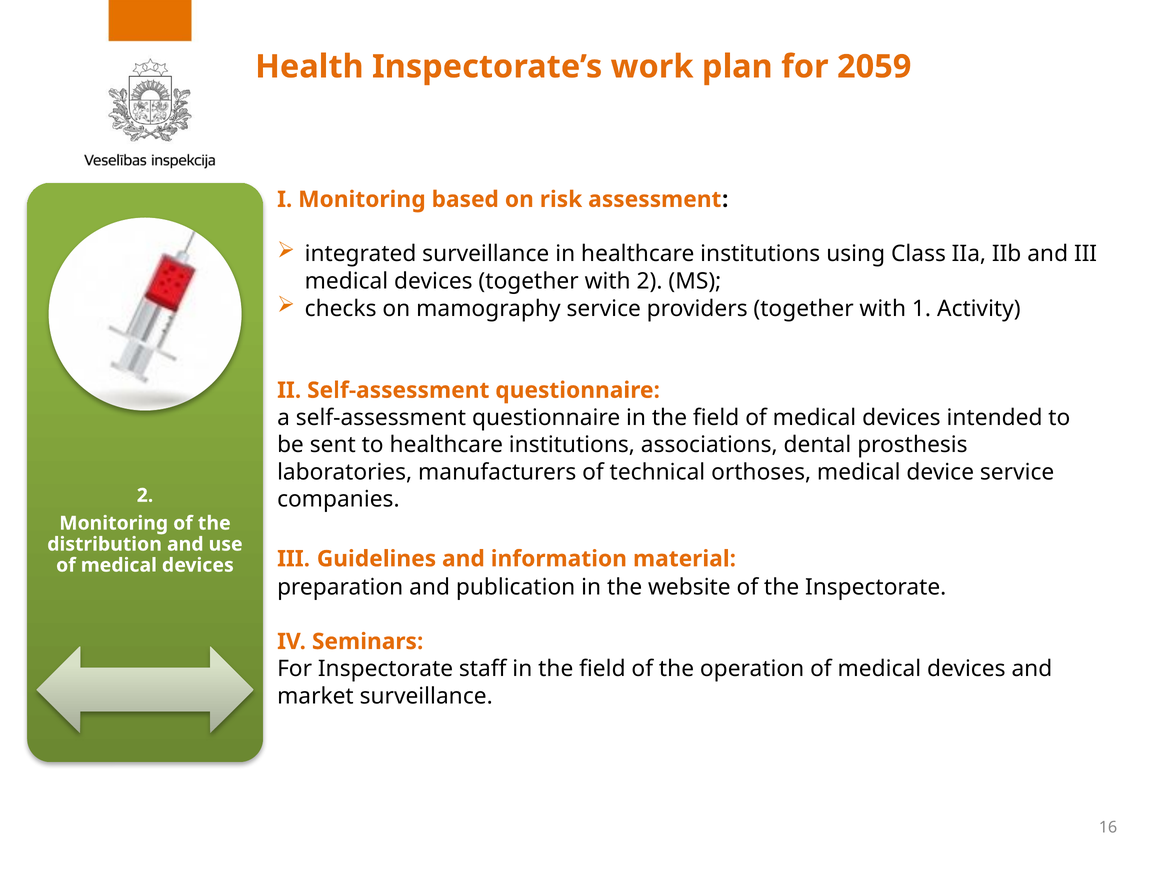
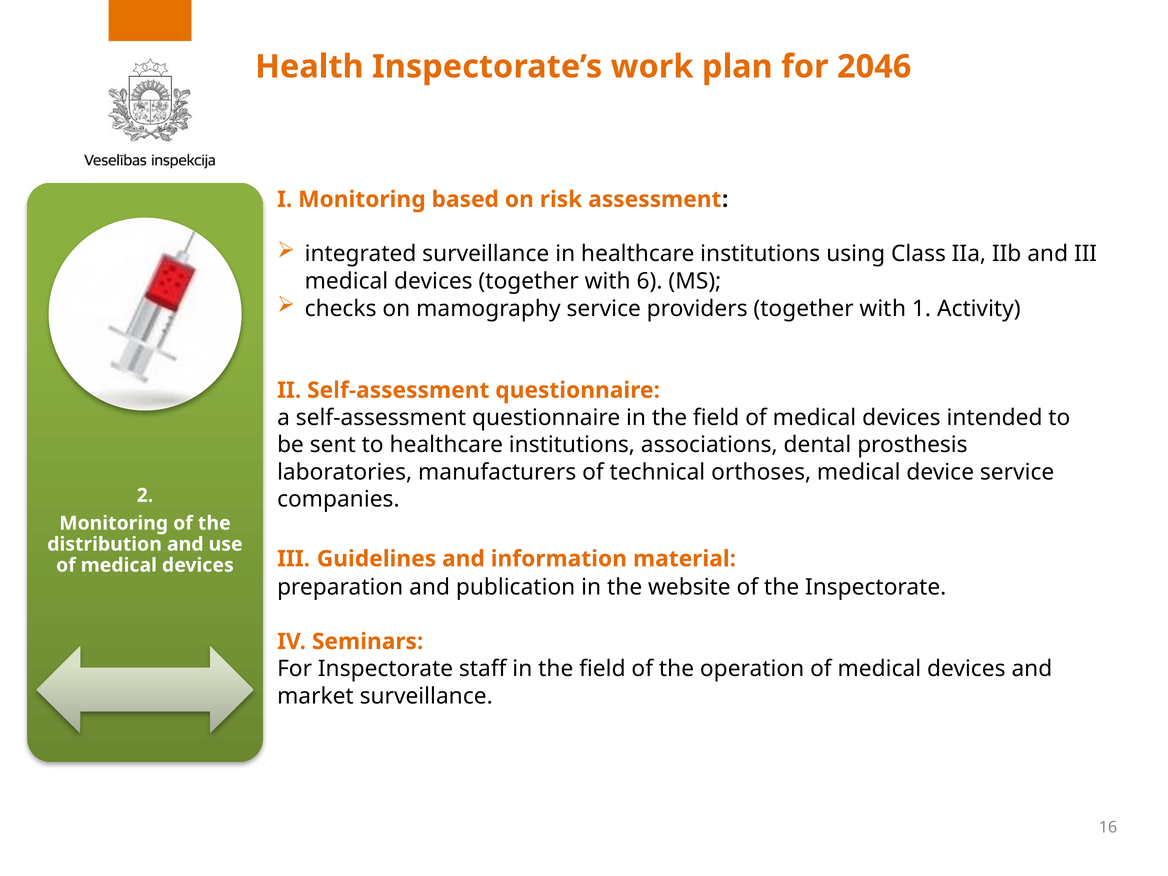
2059: 2059 -> 2046 (874, 67)
with 2: 2 -> 6 (650, 281)
